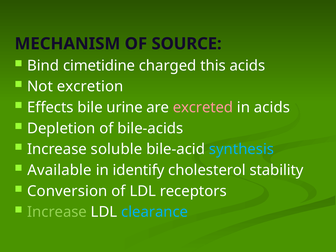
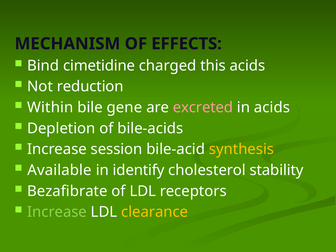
SOURCE: SOURCE -> EFFECTS (187, 44)
excretion: excretion -> reduction (90, 87)
Effects: Effects -> Within (50, 107)
urine: urine -> gene (124, 107)
soluble: soluble -> session (117, 149)
synthesis colour: light blue -> yellow (241, 149)
Conversion: Conversion -> Bezafibrate (67, 191)
clearance colour: light blue -> yellow (155, 212)
